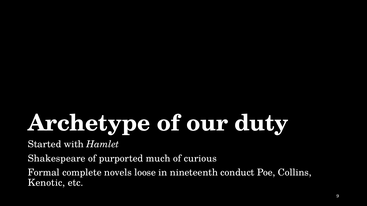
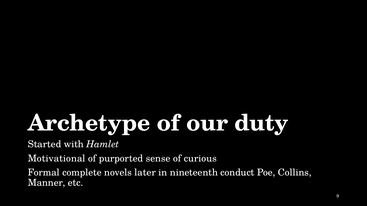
Shakespeare: Shakespeare -> Motivational (57, 159)
much: much -> sense (158, 159)
loose: loose -> later (145, 173)
Kenotic: Kenotic -> Manner (47, 183)
